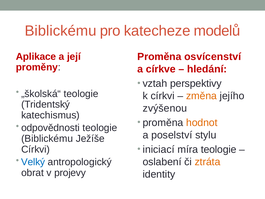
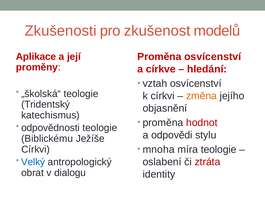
Biblickému: Biblickému -> Zkušenosti (61, 31)
katecheze: katecheze -> zkušenost (157, 31)
vztah perspektivy: perspektivy -> osvícenství (196, 83)
zvýšenou: zvýšenou -> objasnění (165, 108)
hodnot colour: orange -> red (202, 123)
poselství: poselství -> odpovědi (172, 135)
iniciací: iniciací -> mnoha (159, 149)
ztráta colour: orange -> red (207, 162)
projevy: projevy -> dialogu (70, 173)
